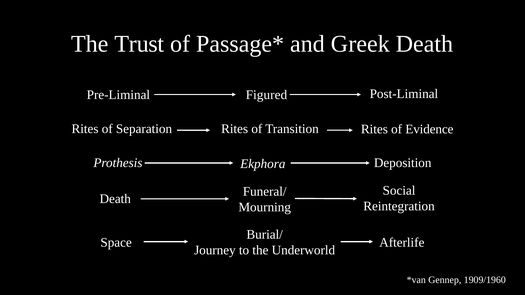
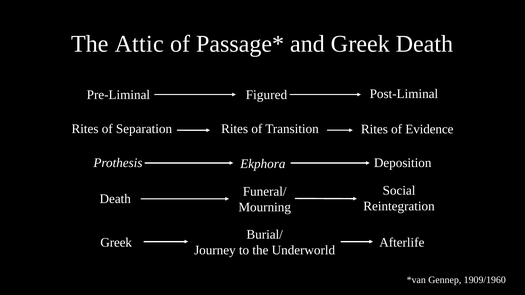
Trust: Trust -> Attic (139, 44)
Space: Space -> Greek (116, 243)
